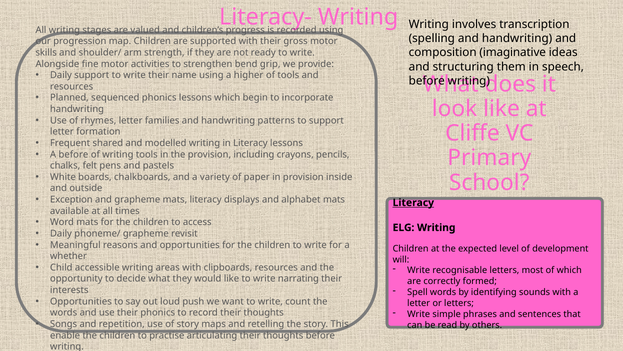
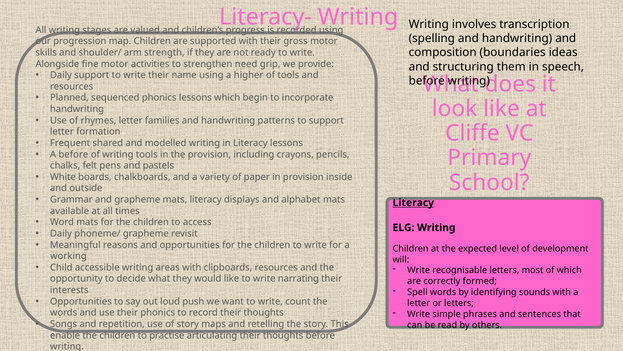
imaginative: imaginative -> boundaries (513, 53)
bend: bend -> need (246, 64)
Exception: Exception -> Grammar (71, 199)
whether: whether -> working (68, 256)
